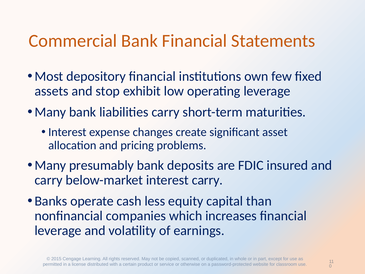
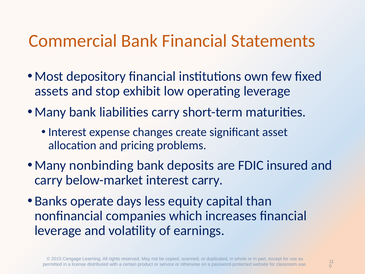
presumably: presumably -> nonbinding (101, 165)
cash: cash -> days (129, 201)
